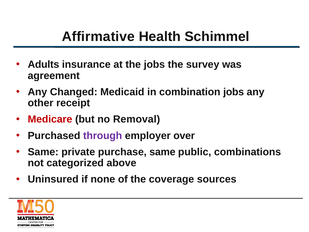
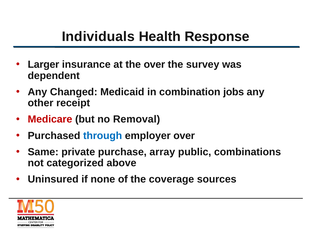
Affirmative: Affirmative -> Individuals (98, 37)
Schimmel: Schimmel -> Response (217, 37)
Adults: Adults -> Larger (43, 64)
the jobs: jobs -> over (154, 64)
agreement: agreement -> dependent (54, 76)
through colour: purple -> blue (103, 135)
purchase same: same -> array (162, 152)
